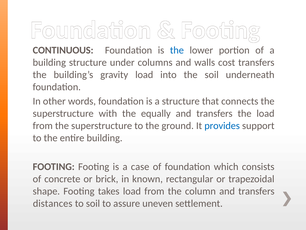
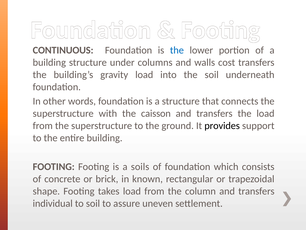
equally: equally -> caisson (156, 113)
provides colour: blue -> black (222, 126)
case: case -> soils (140, 166)
distances: distances -> individual (53, 203)
